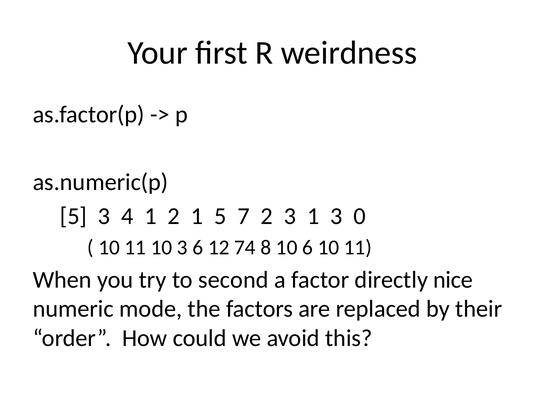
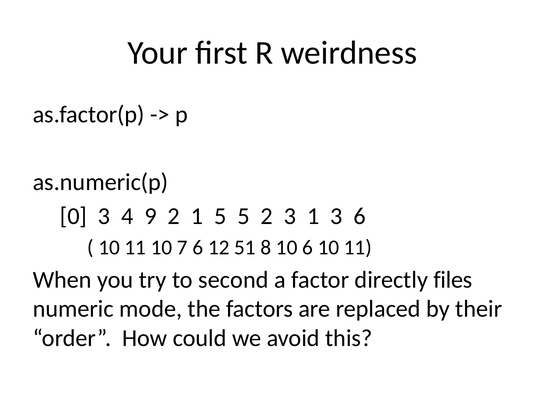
5: 5 -> 0 (73, 216)
4 1: 1 -> 9 (151, 216)
5 7: 7 -> 5 (243, 216)
3 0: 0 -> 6 (360, 216)
10 3: 3 -> 7 (182, 247)
74: 74 -> 51 (245, 247)
nice: nice -> files (453, 280)
